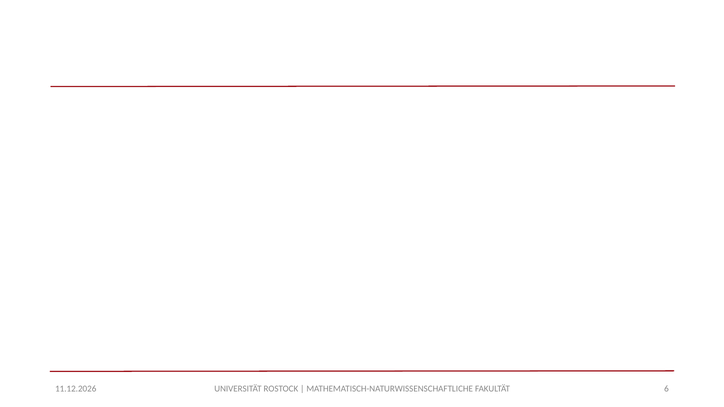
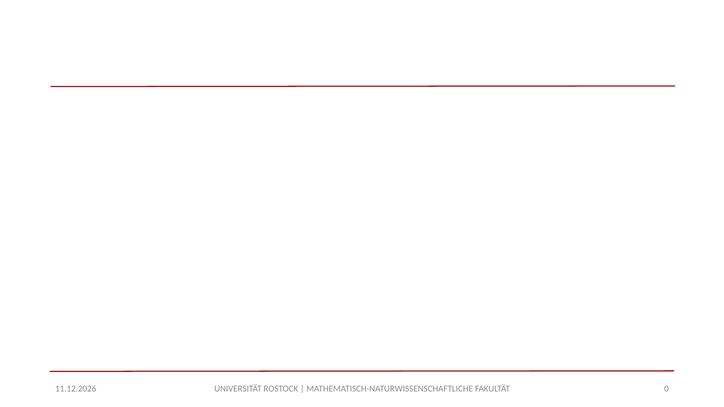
6: 6 -> 0 (667, 389)
